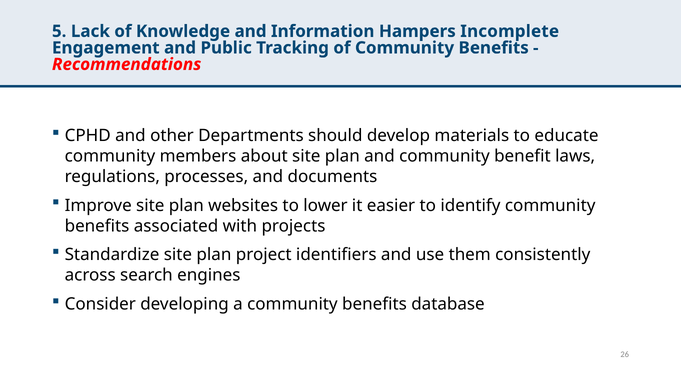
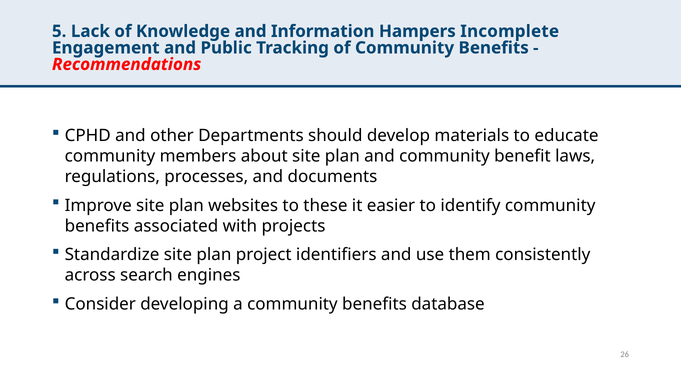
lower: lower -> these (325, 205)
